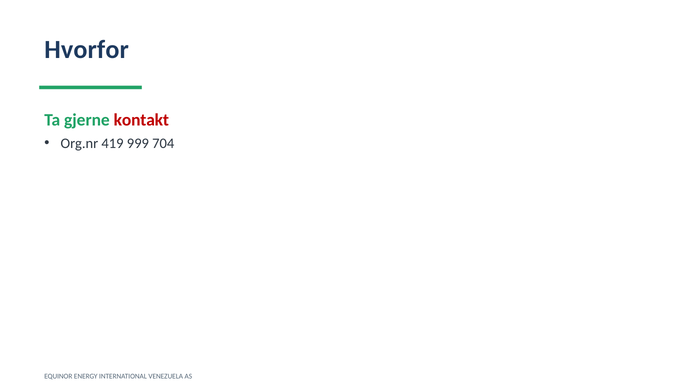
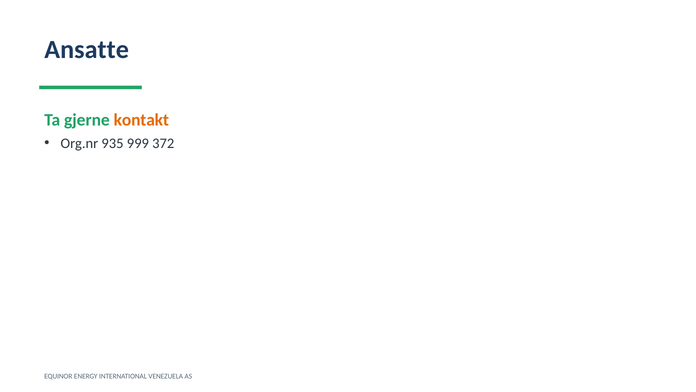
Hvorfor: Hvorfor -> Ansatte (87, 50)
kontakt colour: red -> orange (141, 120)
419: 419 -> 935 (113, 143)
704: 704 -> 372 (163, 143)
